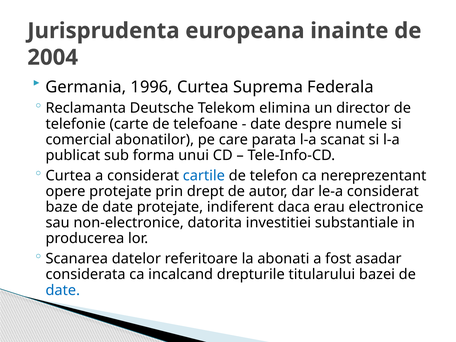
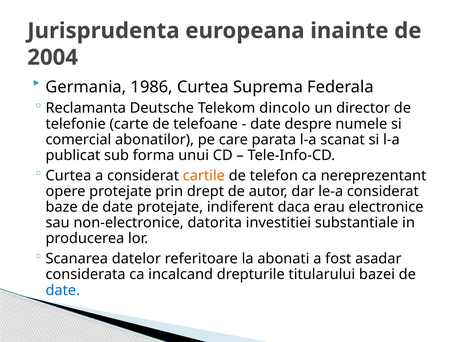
1996: 1996 -> 1986 (152, 87)
elimina: elimina -> dincolo (285, 108)
cartile colour: blue -> orange (204, 176)
